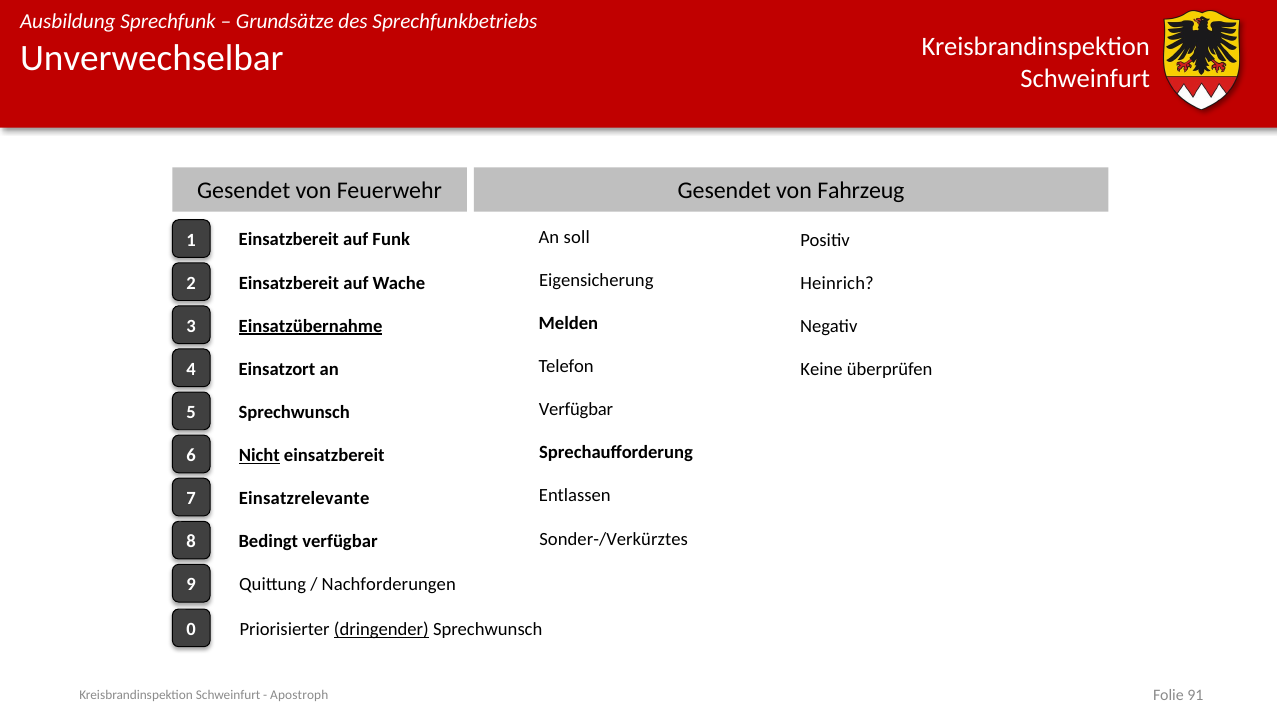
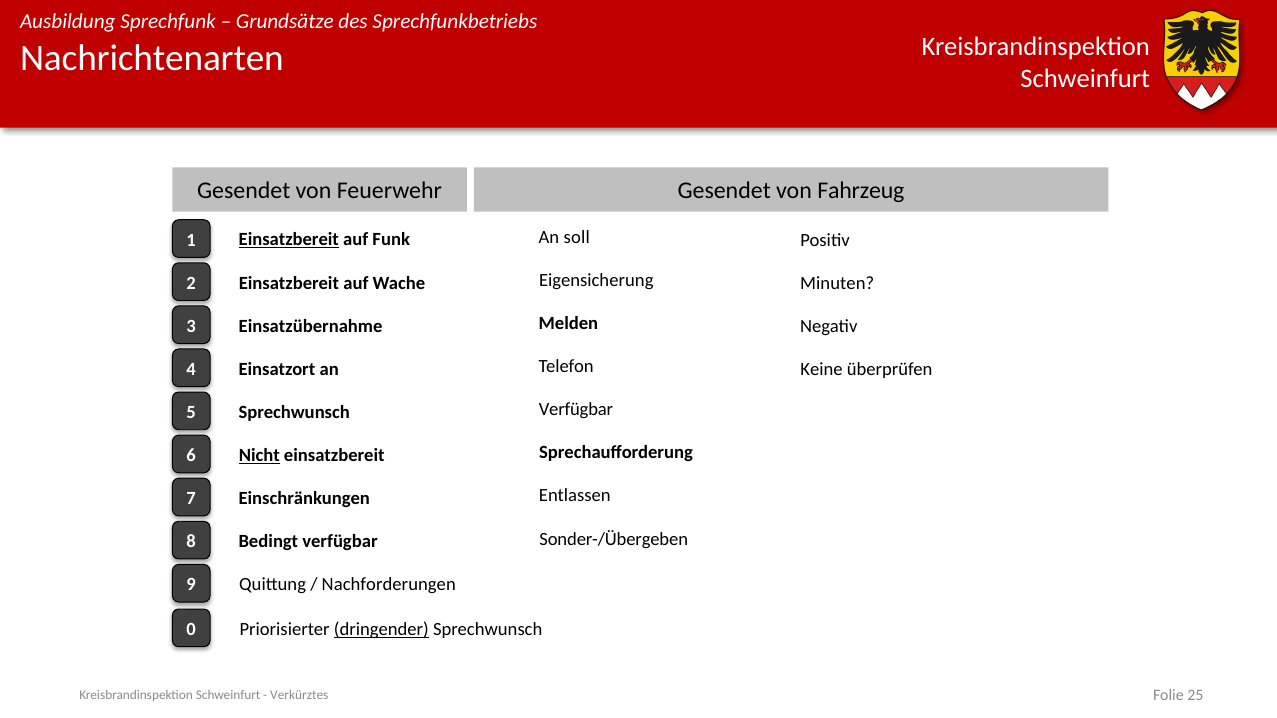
Unverwechselbar: Unverwechselbar -> Nachrichtenarten (152, 58)
Einsatzbereit underline: none -> present (289, 240)
Heinrich: Heinrich -> Minuten (837, 283)
Einsatzübernahme underline: present -> none (311, 326)
Einsatzrelevante: Einsatzrelevante -> Einschränkungen (304, 499)
Sonder-/Verkürztes: Sonder-/Verkürztes -> Sonder-/Übergeben (614, 539)
91: 91 -> 25 (1195, 695)
Apostroph: Apostroph -> Verkürztes (299, 695)
